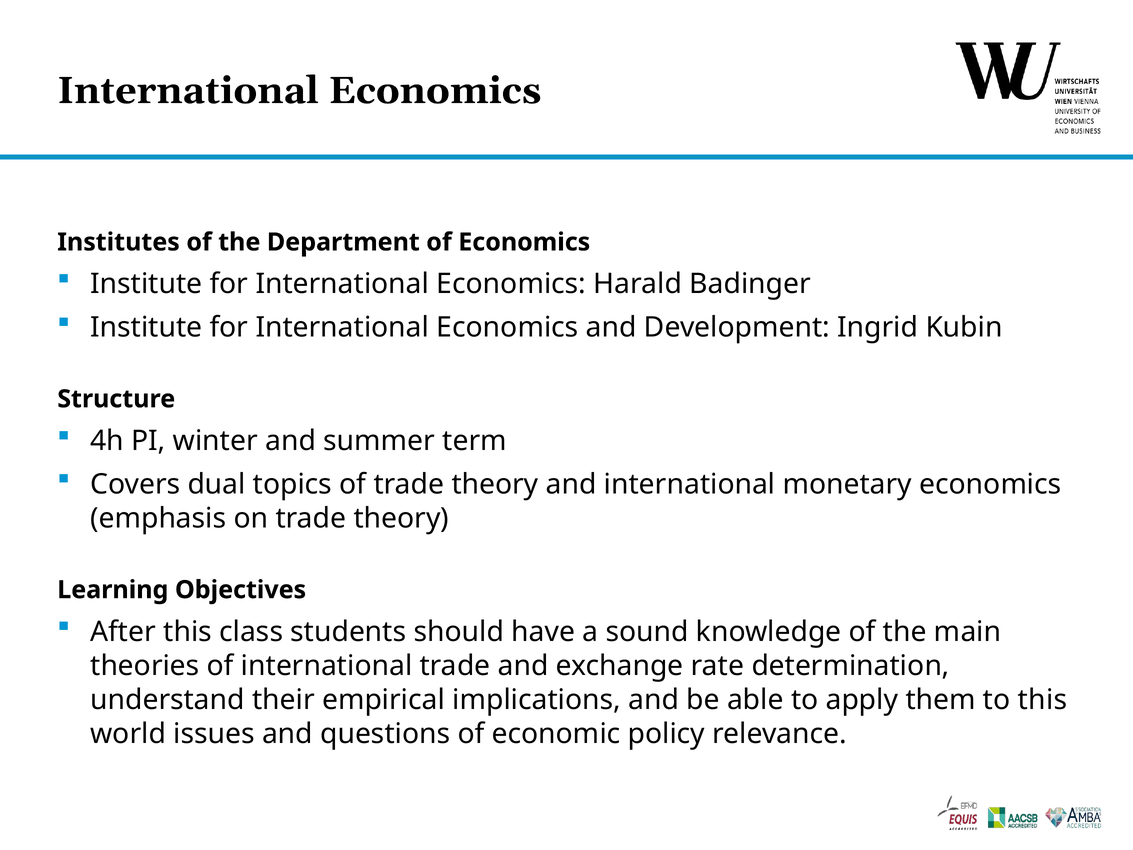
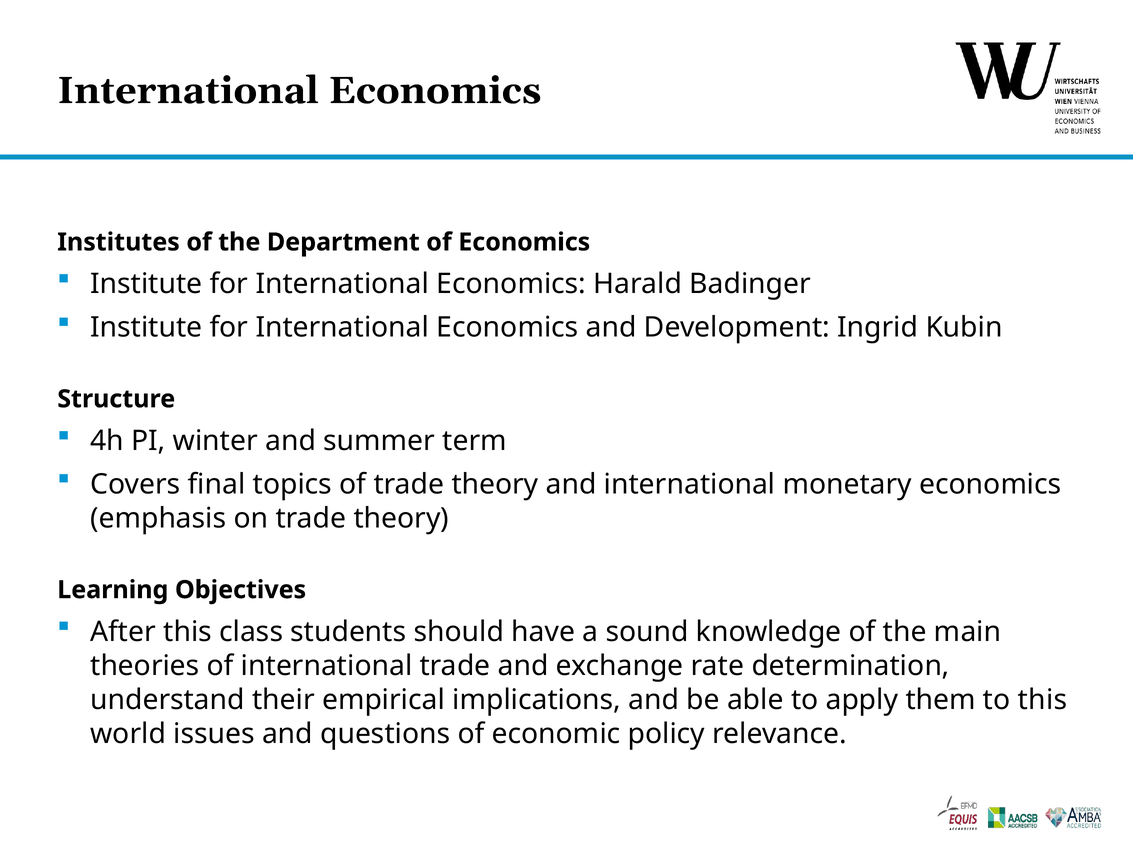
dual: dual -> final (217, 484)
